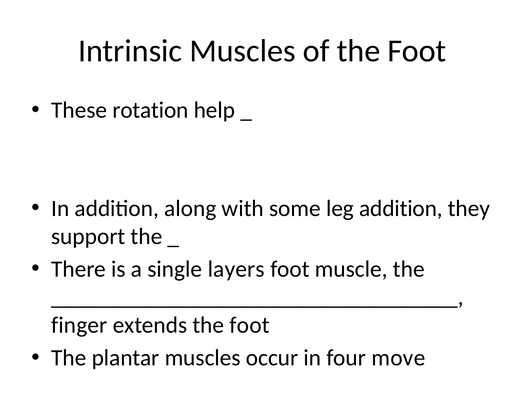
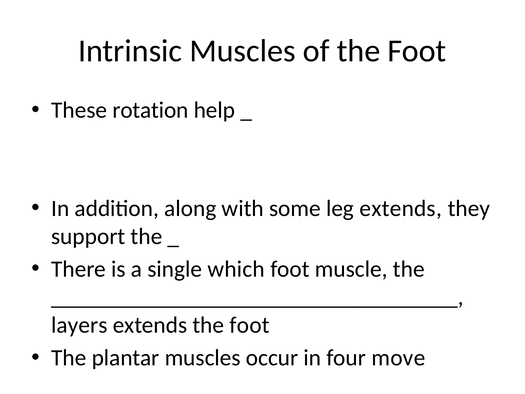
leg addition: addition -> extends (401, 208)
layers: layers -> which (236, 269)
finger: finger -> layers (79, 325)
